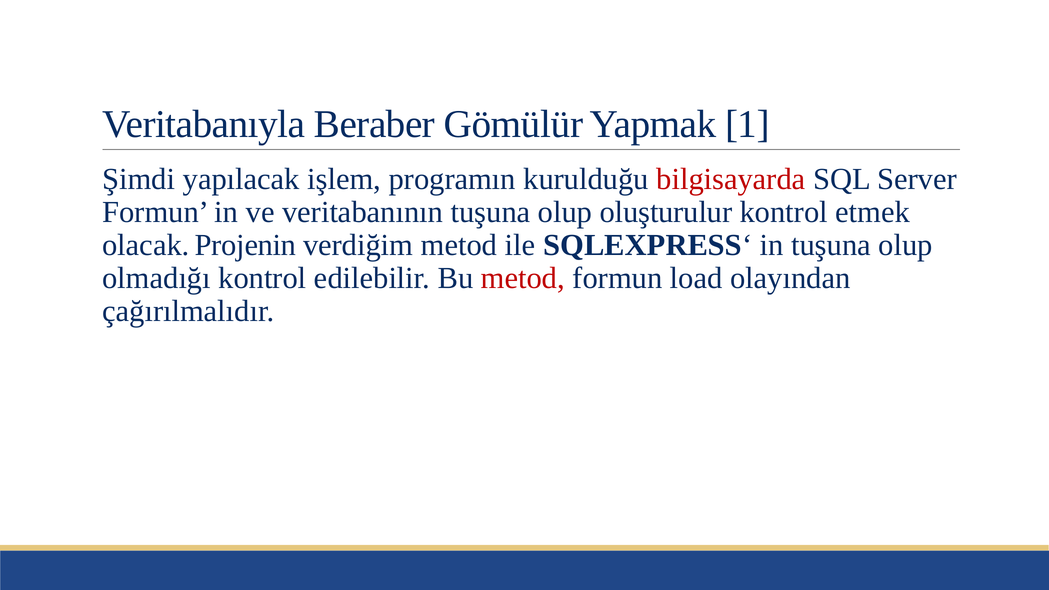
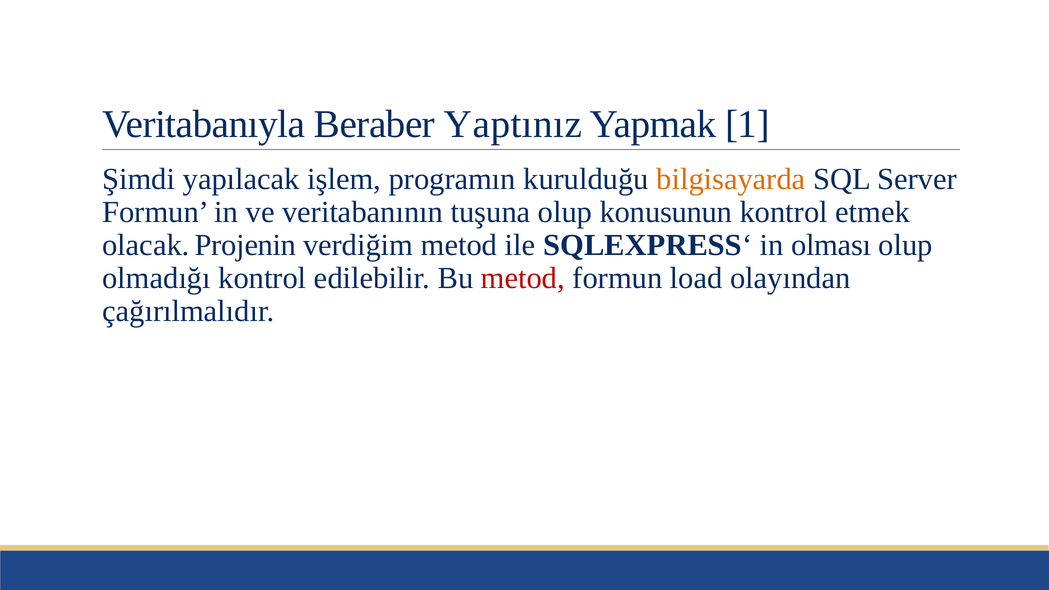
Gömülür: Gömülür -> Yaptınız (513, 125)
bilgisayarda colour: red -> orange (731, 179)
oluşturulur: oluşturulur -> konusunun (666, 212)
in tuşuna: tuşuna -> olması (831, 245)
